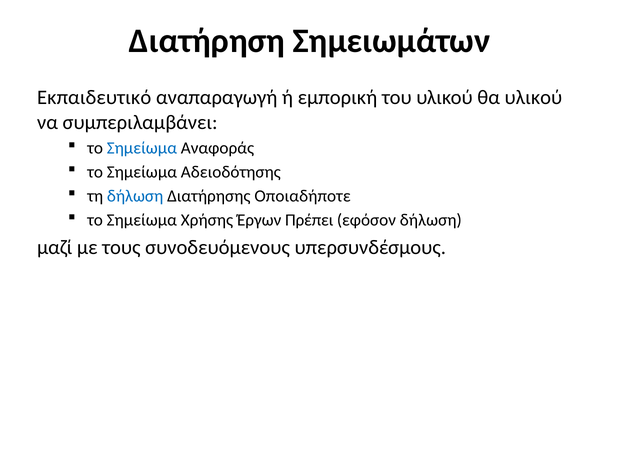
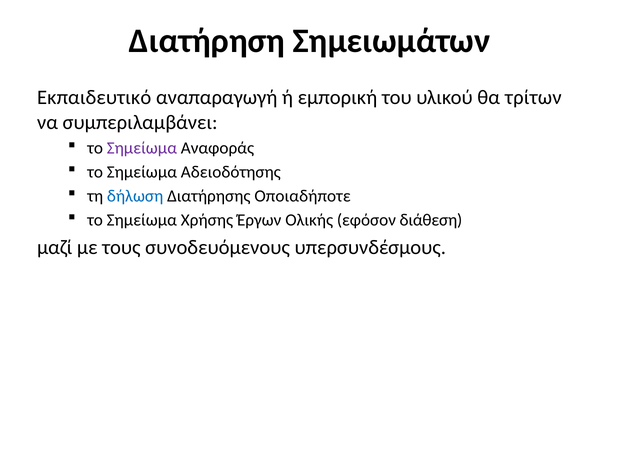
θα υλικού: υλικού -> τρίτων (533, 98)
Σημείωμα colour: blue -> purple (142, 148)
Πρέπει: Πρέπει -> Ολικής (309, 221)
εφόσον δήλωση: δήλωση -> διάθεση (431, 221)
